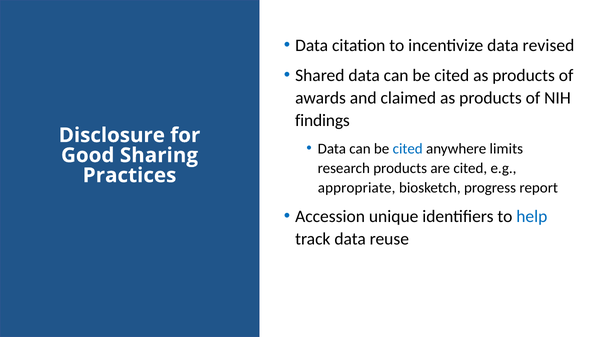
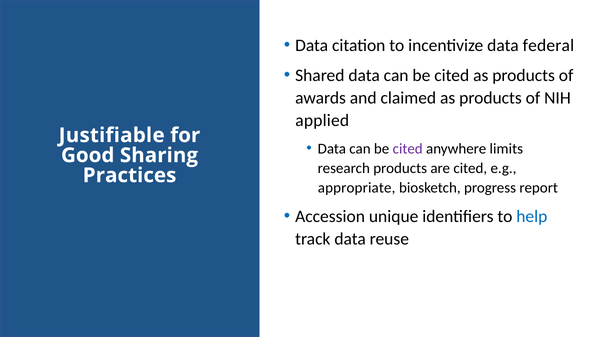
revised: revised -> federal (548, 45)
findings: findings -> applied (322, 121)
Disclosure: Disclosure -> Justifiable (112, 136)
cited colour: blue -> purple (408, 149)
